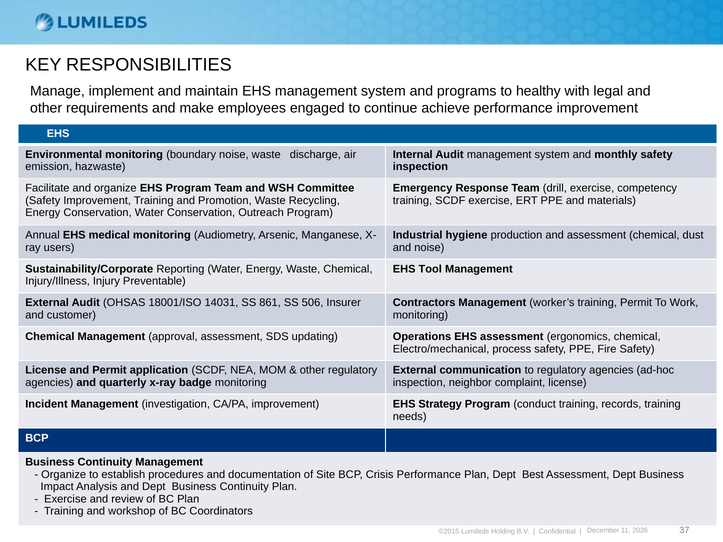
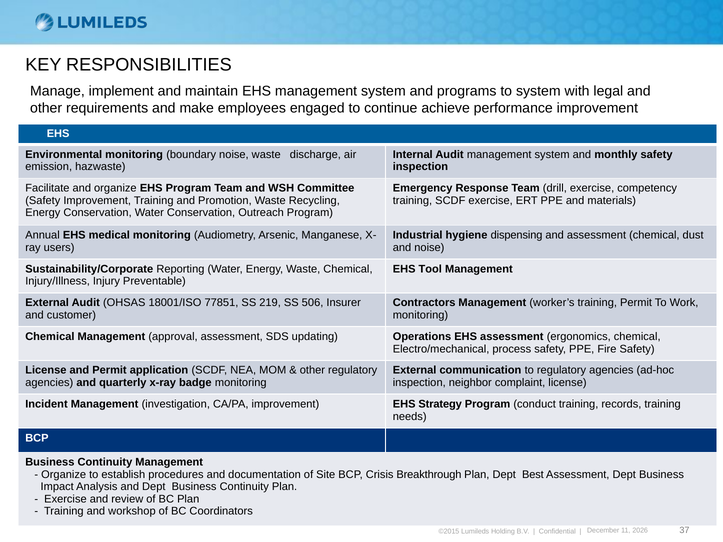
to healthy: healthy -> system (538, 91)
production: production -> dispensing (517, 235)
14031: 14031 -> 77851 (221, 303)
861: 861 -> 219 (270, 303)
Crisis Performance: Performance -> Breakthrough (429, 475)
